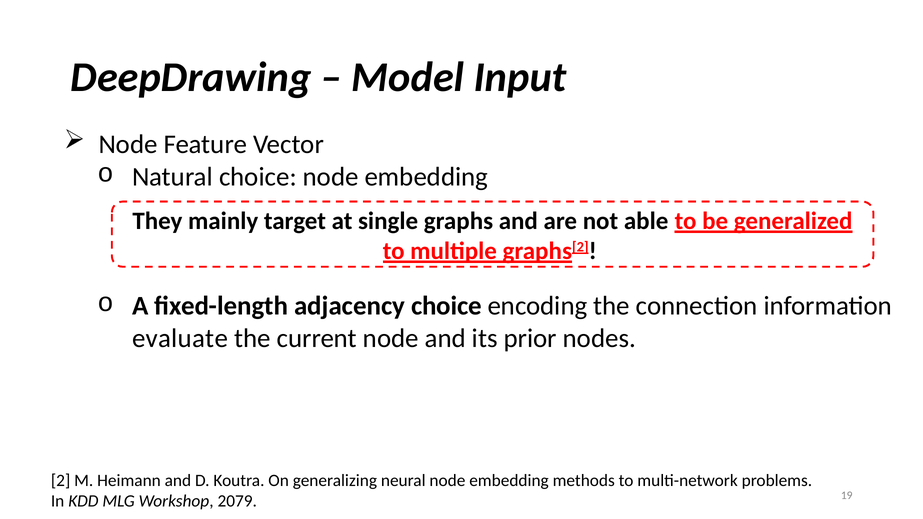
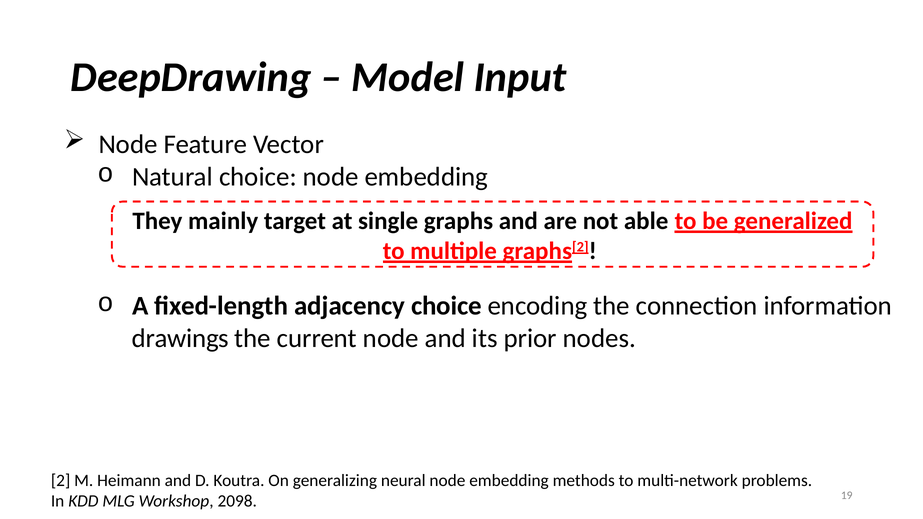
evaluate: evaluate -> drawings (180, 338)
2079: 2079 -> 2098 (237, 501)
